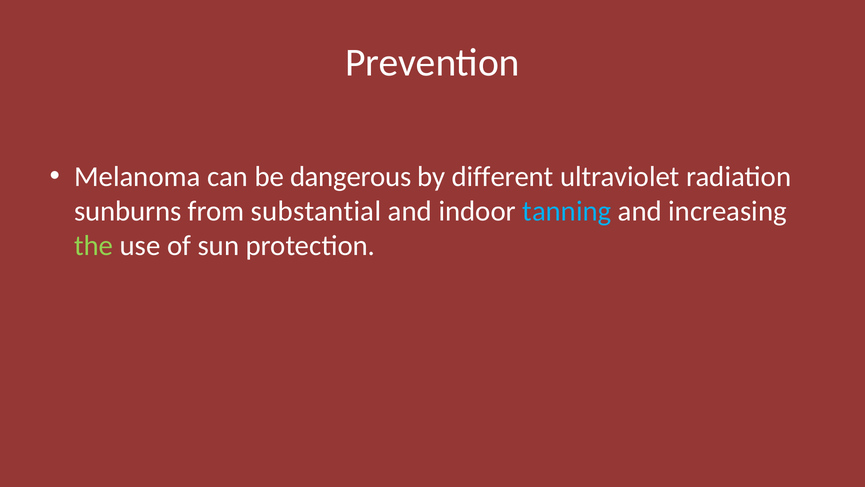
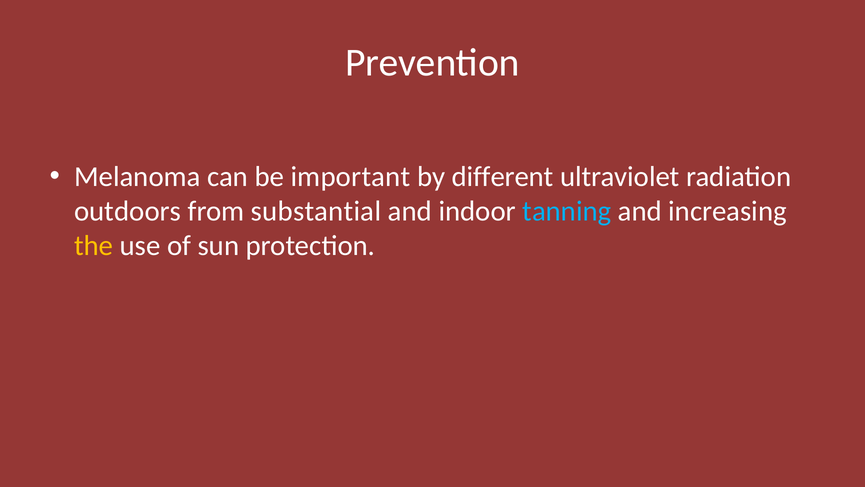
dangerous: dangerous -> important (351, 176)
sunburns: sunburns -> outdoors (128, 211)
the colour: light green -> yellow (94, 246)
